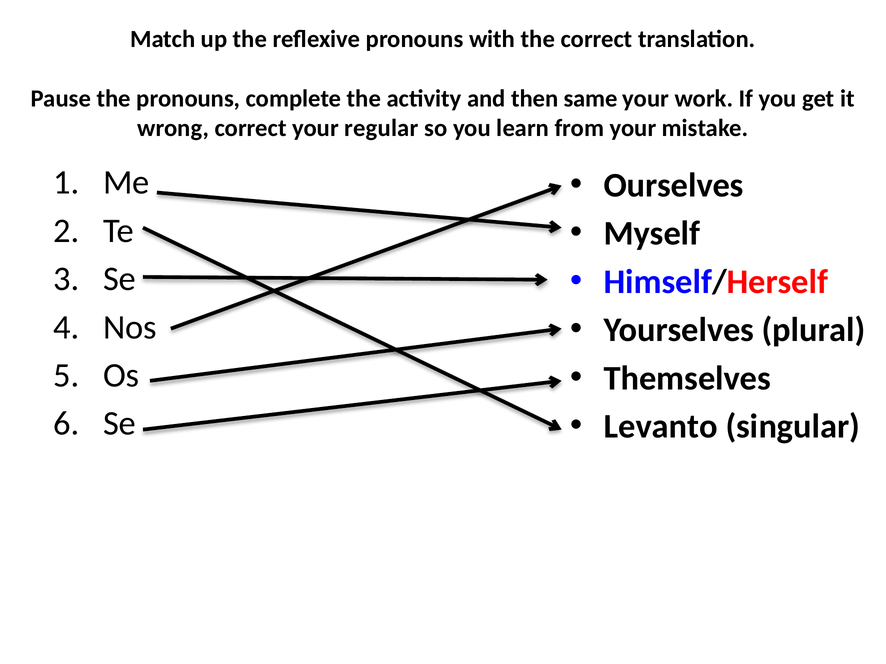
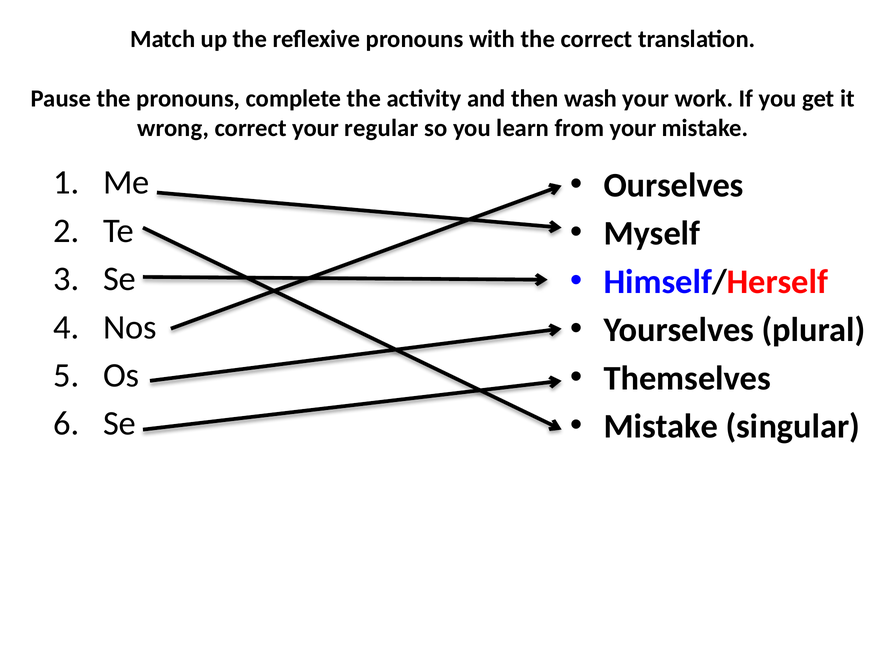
same: same -> wash (591, 98)
Levanto: Levanto -> Mistake (661, 427)
